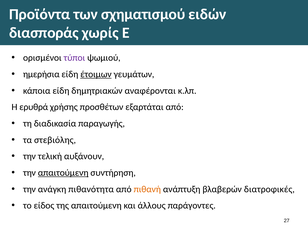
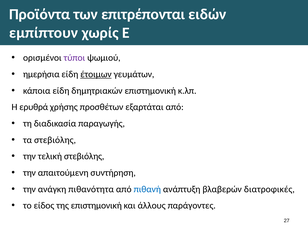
σχηματισμού: σχηματισμού -> επιτρέπονται (143, 14)
διασποράς: διασποράς -> εμπίπτουν (44, 33)
δημητριακών αναφέρονται: αναφέρονται -> επιστημονική (150, 91)
τελική αυξάνουν: αυξάνουν -> στεβιόλης (84, 156)
απαιτούμενη underline: present -> none (63, 173)
πιθανή colour: orange -> blue (147, 189)
της απαιτούμενη: απαιτούμενη -> επιστημονική (96, 206)
